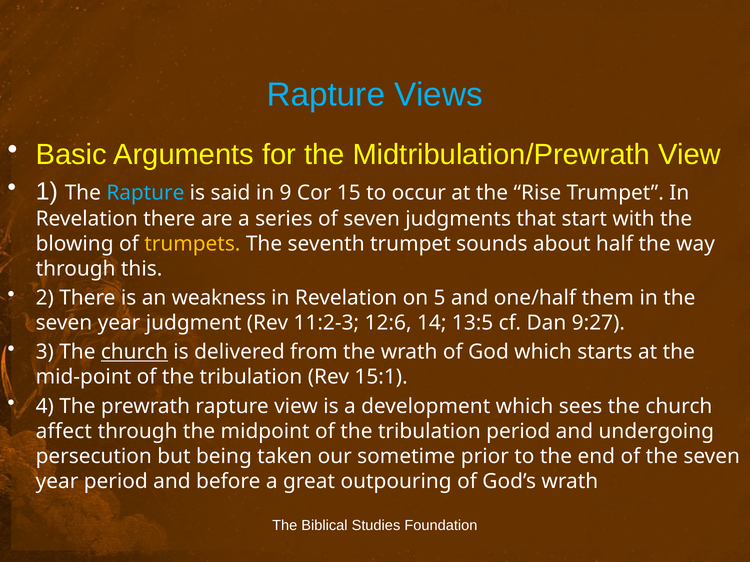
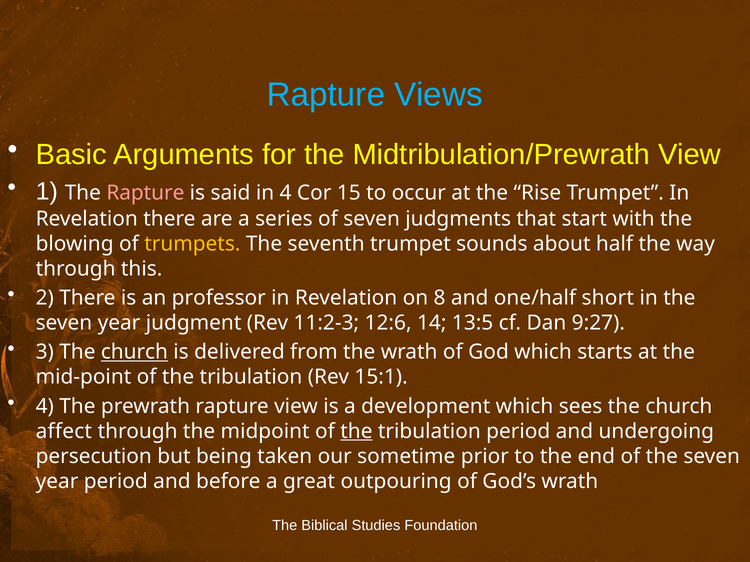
Rapture colour: light blue -> pink (145, 193)
in 9: 9 -> 4 (286, 193)
weakness: weakness -> professor (219, 298)
5: 5 -> 8 (440, 298)
them: them -> short (608, 298)
the underline: none -> present (356, 432)
